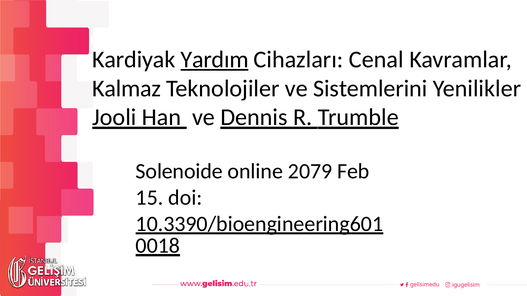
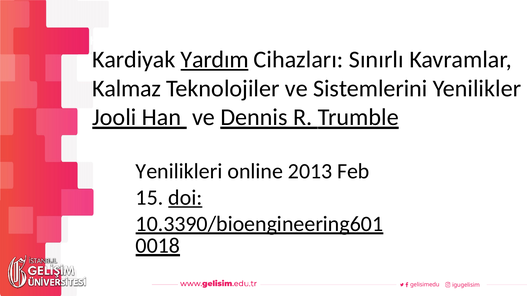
Cenal: Cenal -> Sınırlı (376, 60)
Solenoide: Solenoide -> Yenilikleri (179, 171)
2079: 2079 -> 2013 (310, 171)
doi underline: none -> present (185, 198)
